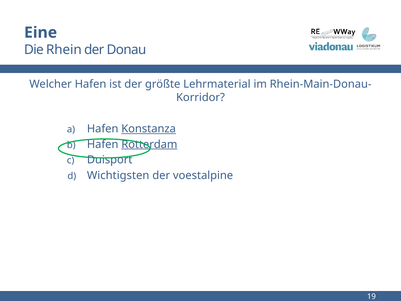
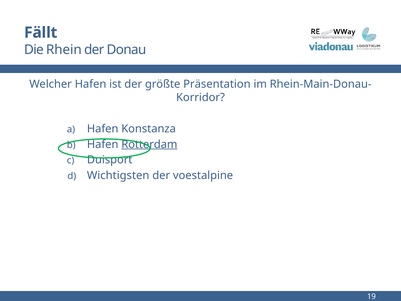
Eine: Eine -> Fällt (41, 33)
Lehrmaterial: Lehrmaterial -> Präsentation (217, 84)
Konstanza underline: present -> none (149, 129)
